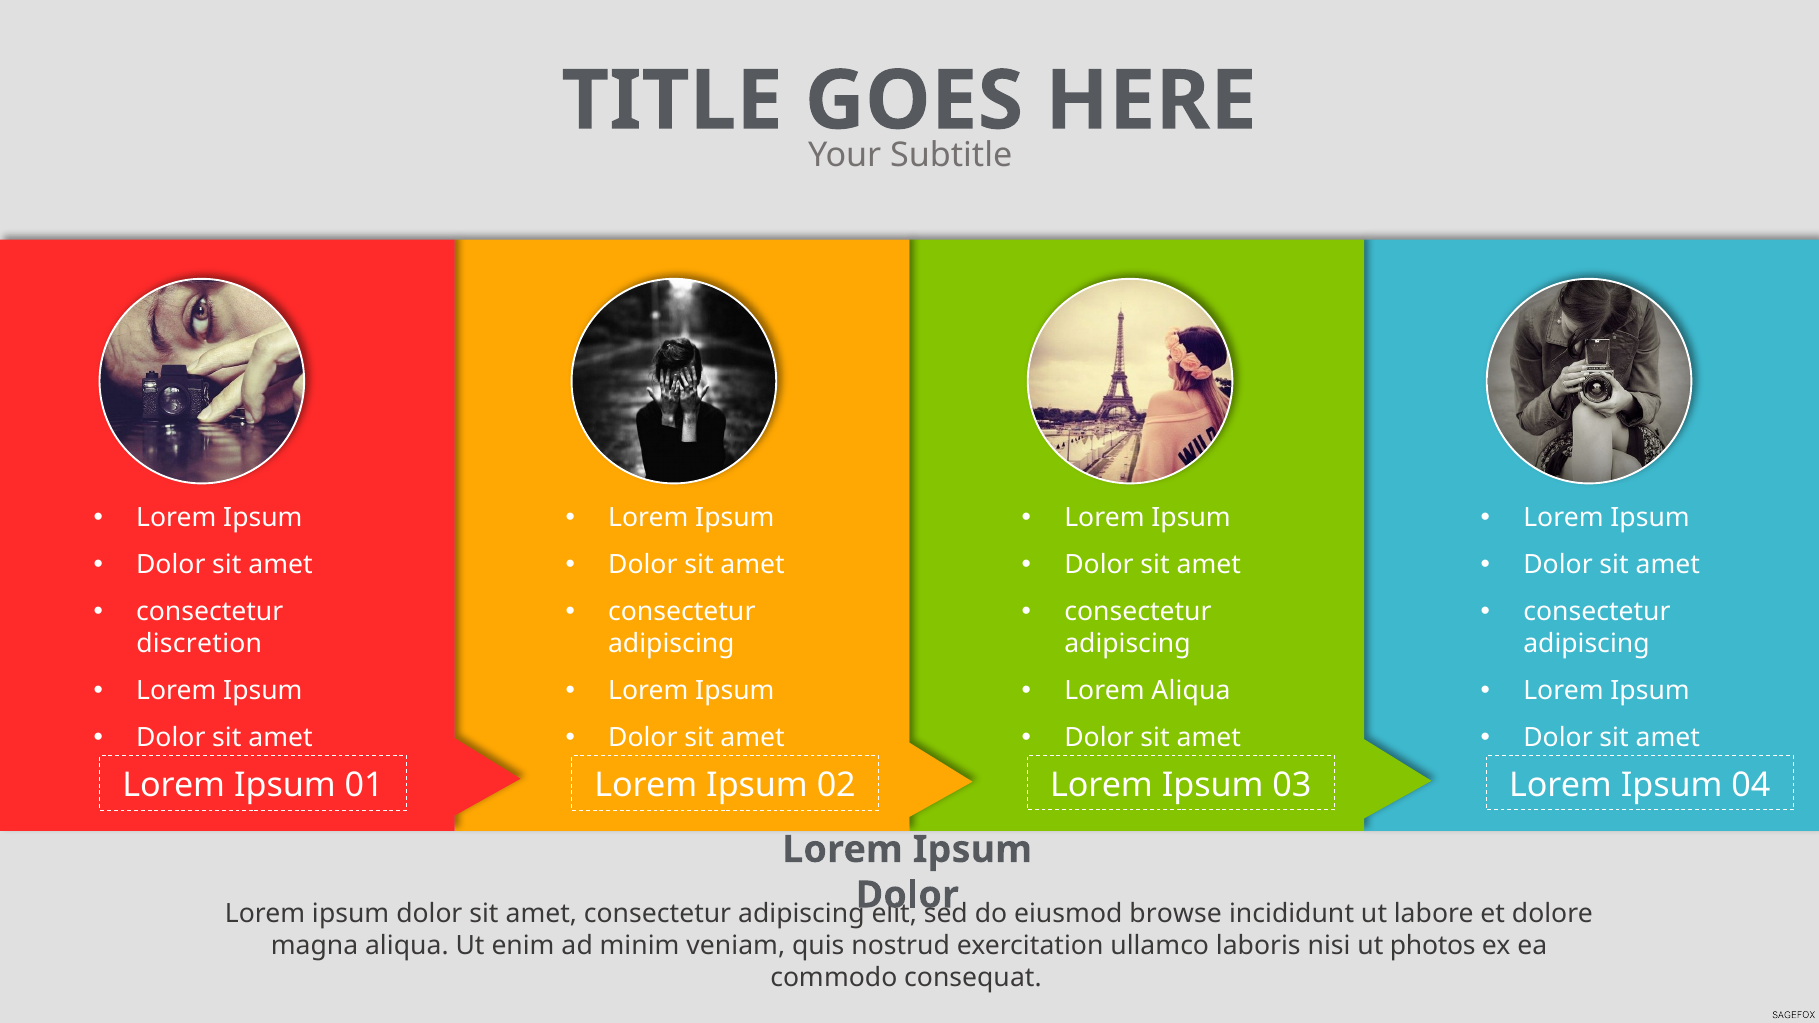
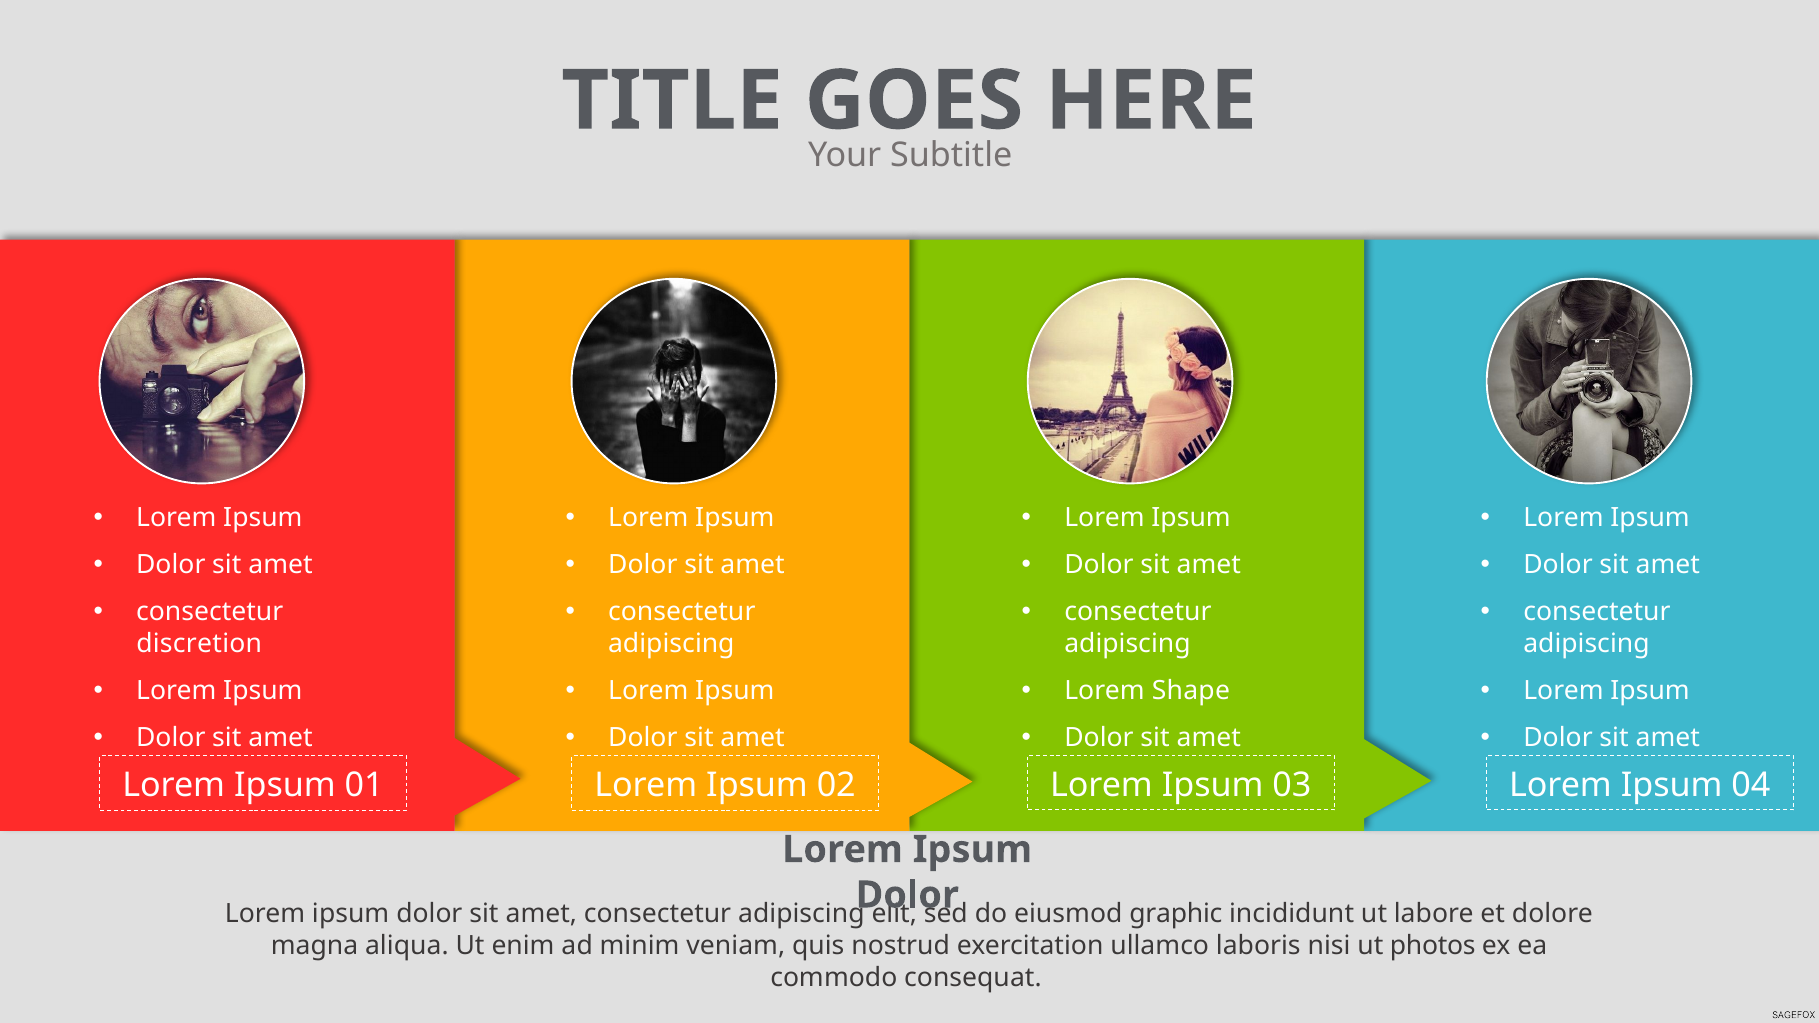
Lorem Aliqua: Aliqua -> Shape (1191, 691)
browse: browse -> graphic (1176, 914)
